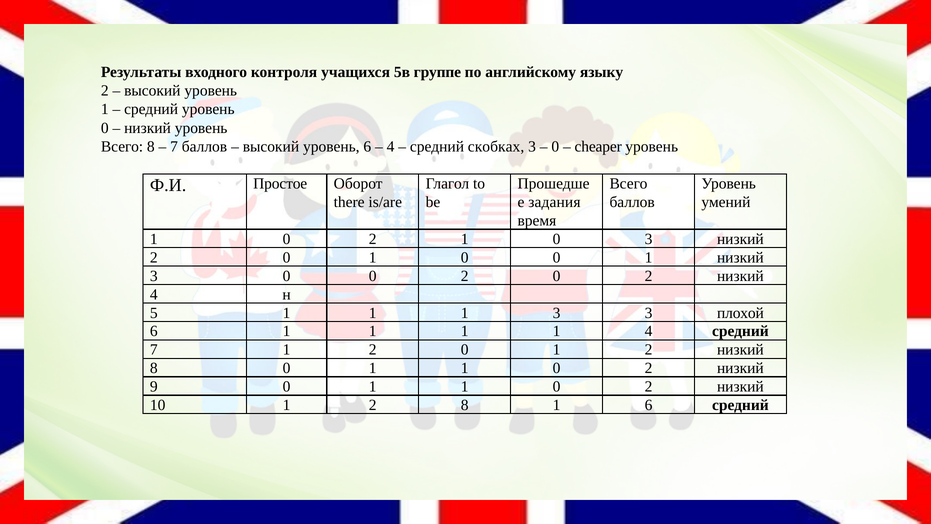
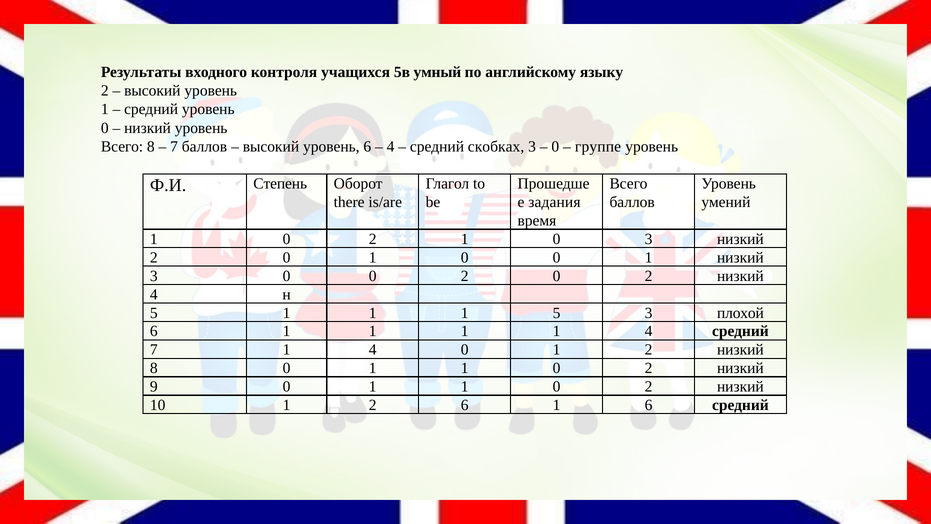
группе: группе -> умный (437, 72)
cheaper: cheaper -> группе (598, 147)
Простое: Простое -> Степень (280, 184)
1 3: 3 -> 5 (557, 313)
7 1 2: 2 -> 4 (373, 350)
2 8: 8 -> 6 (465, 405)
